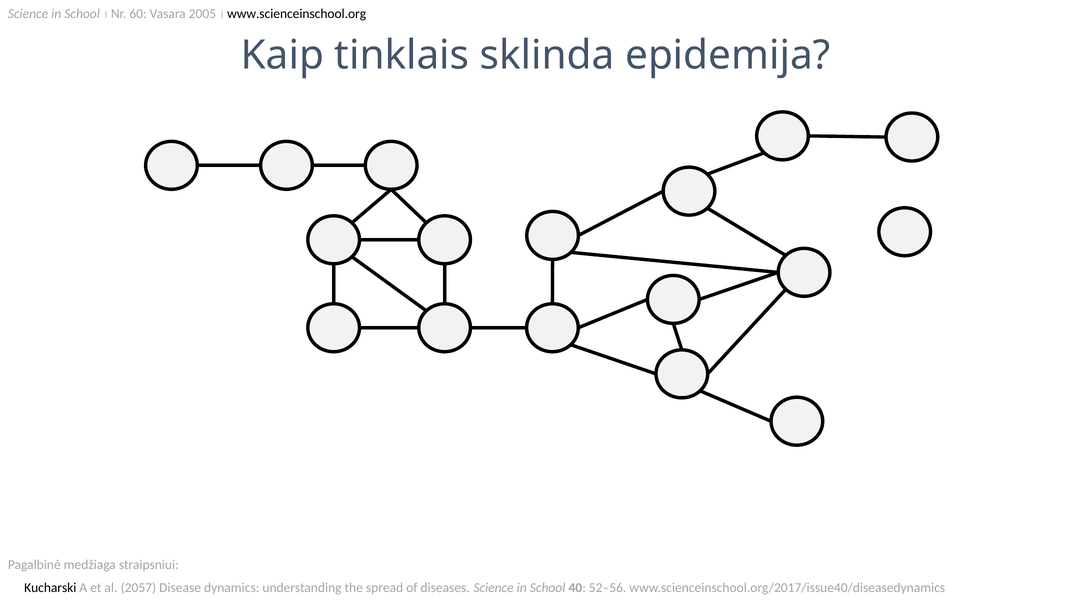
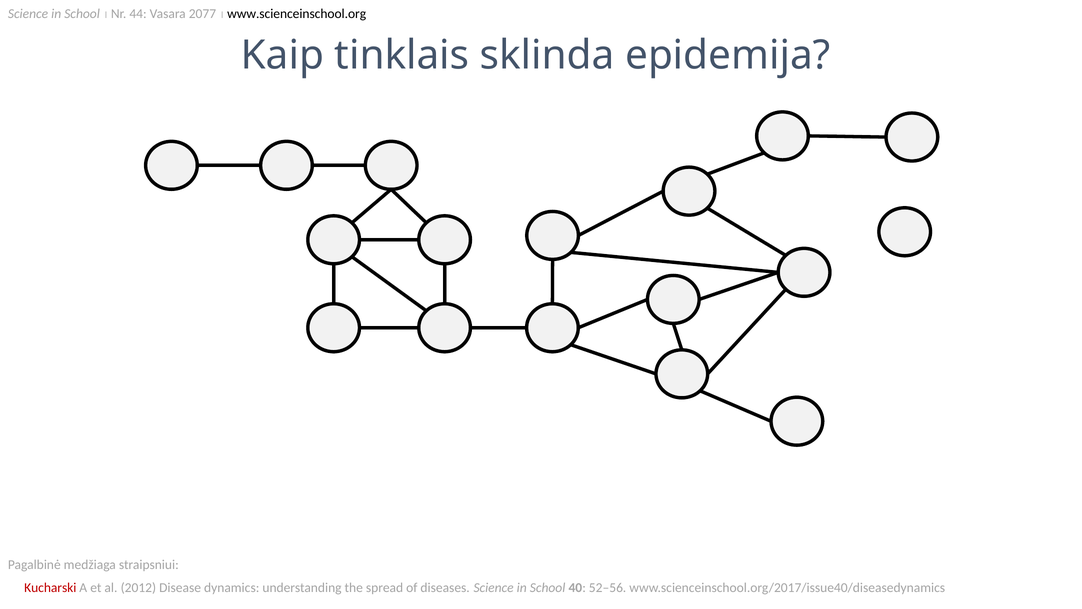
60: 60 -> 44 (138, 14)
2005: 2005 -> 2077 (202, 14)
Kucharski colour: black -> red (50, 587)
2057: 2057 -> 2012 (138, 587)
